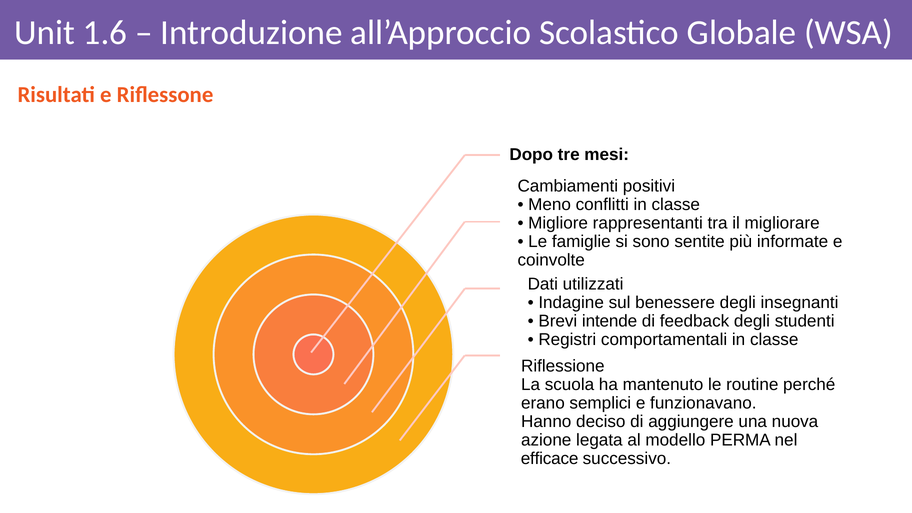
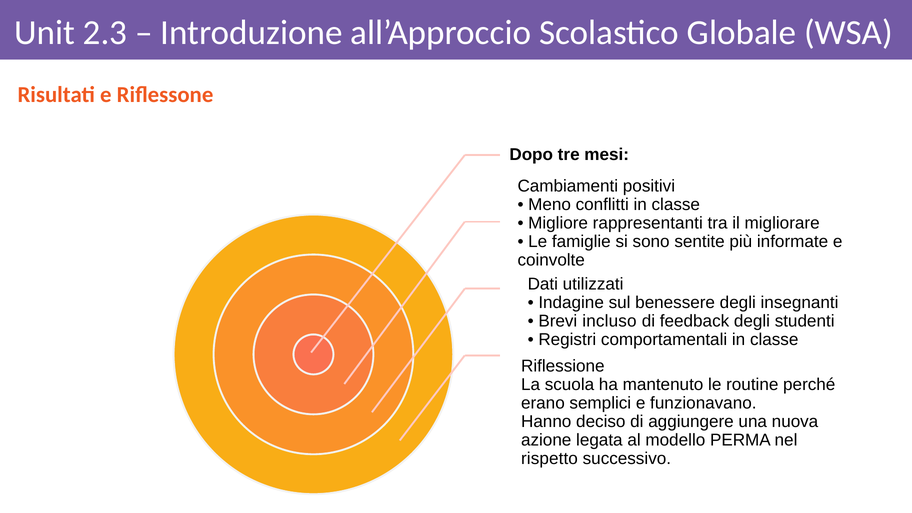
1.6: 1.6 -> 2.3 (105, 33)
intende: intende -> incluso (609, 321)
efficace: efficace -> rispetto (549, 459)
